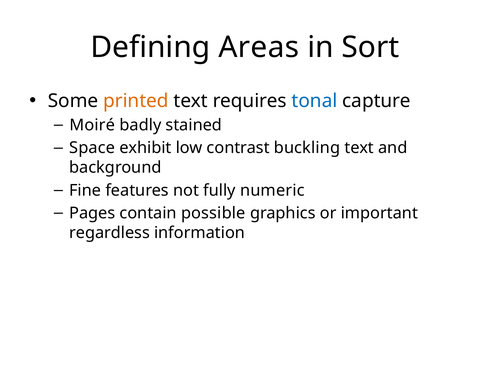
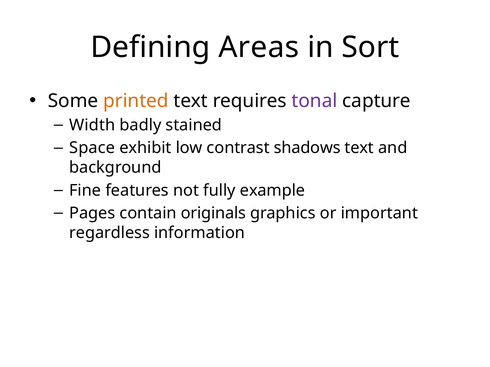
tonal colour: blue -> purple (314, 101)
Moiré: Moiré -> Width (92, 125)
buckling: buckling -> shadows (307, 148)
numeric: numeric -> example (272, 191)
possible: possible -> originals (213, 213)
